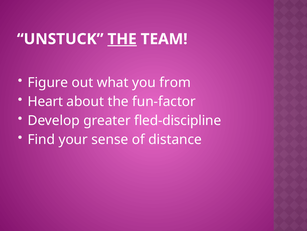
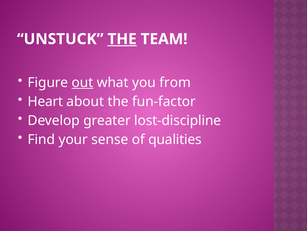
out underline: none -> present (82, 82)
fled-discipline: fled-discipline -> lost-discipline (178, 120)
distance: distance -> qualities (175, 139)
